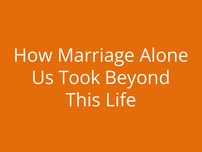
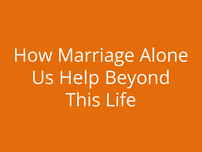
Took: Took -> Help (79, 78)
